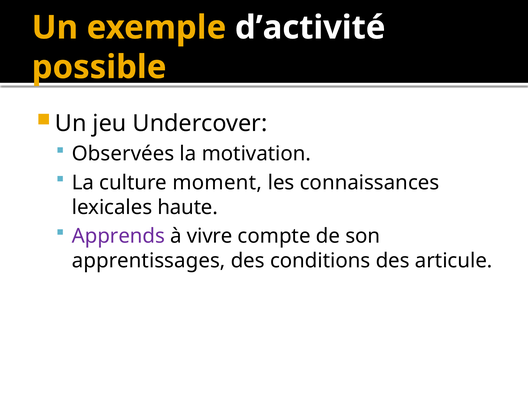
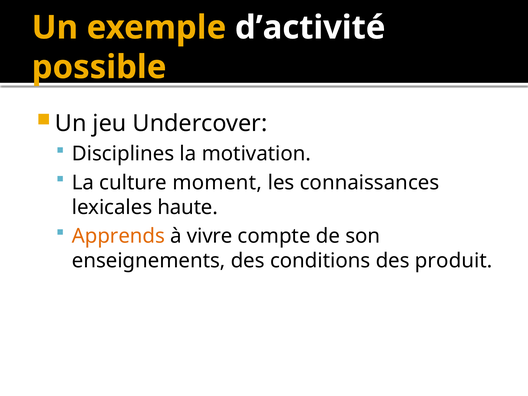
Observées: Observées -> Disciplines (123, 154)
Apprends colour: purple -> orange (118, 236)
apprentissages: apprentissages -> enseignements (149, 261)
articule: articule -> produit (454, 261)
